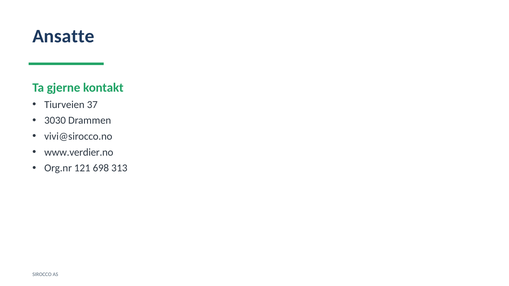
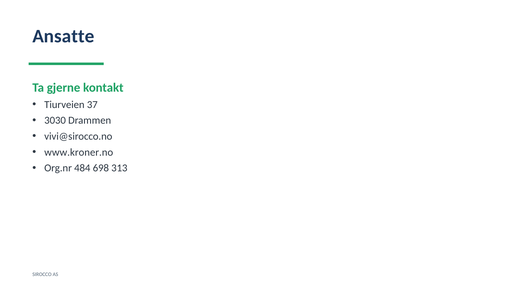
www.verdier.no: www.verdier.no -> www.kroner.no (79, 152)
121: 121 -> 484 (82, 168)
